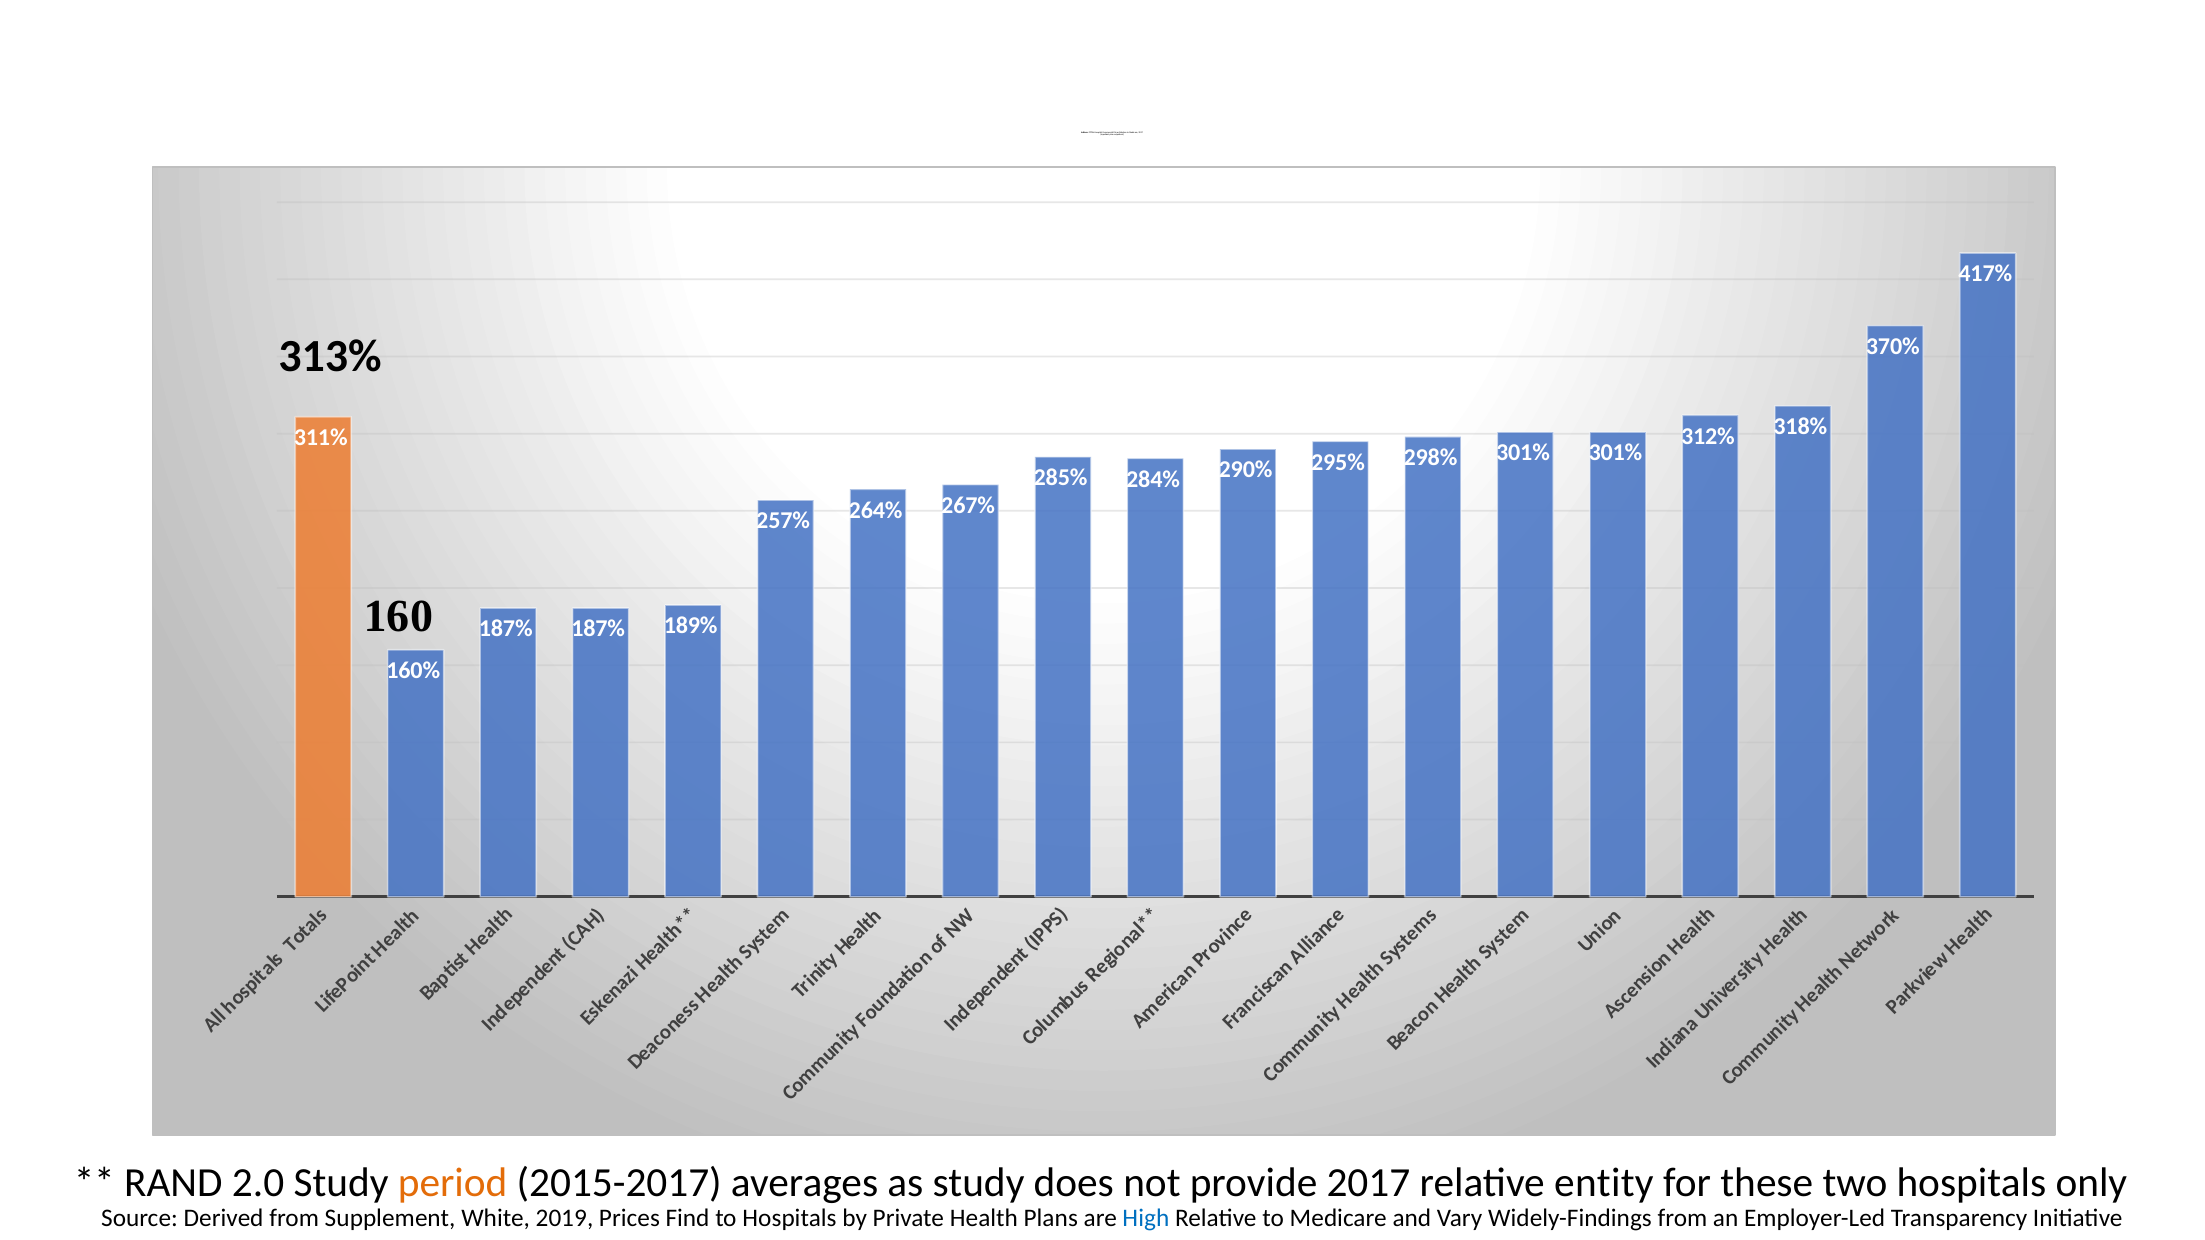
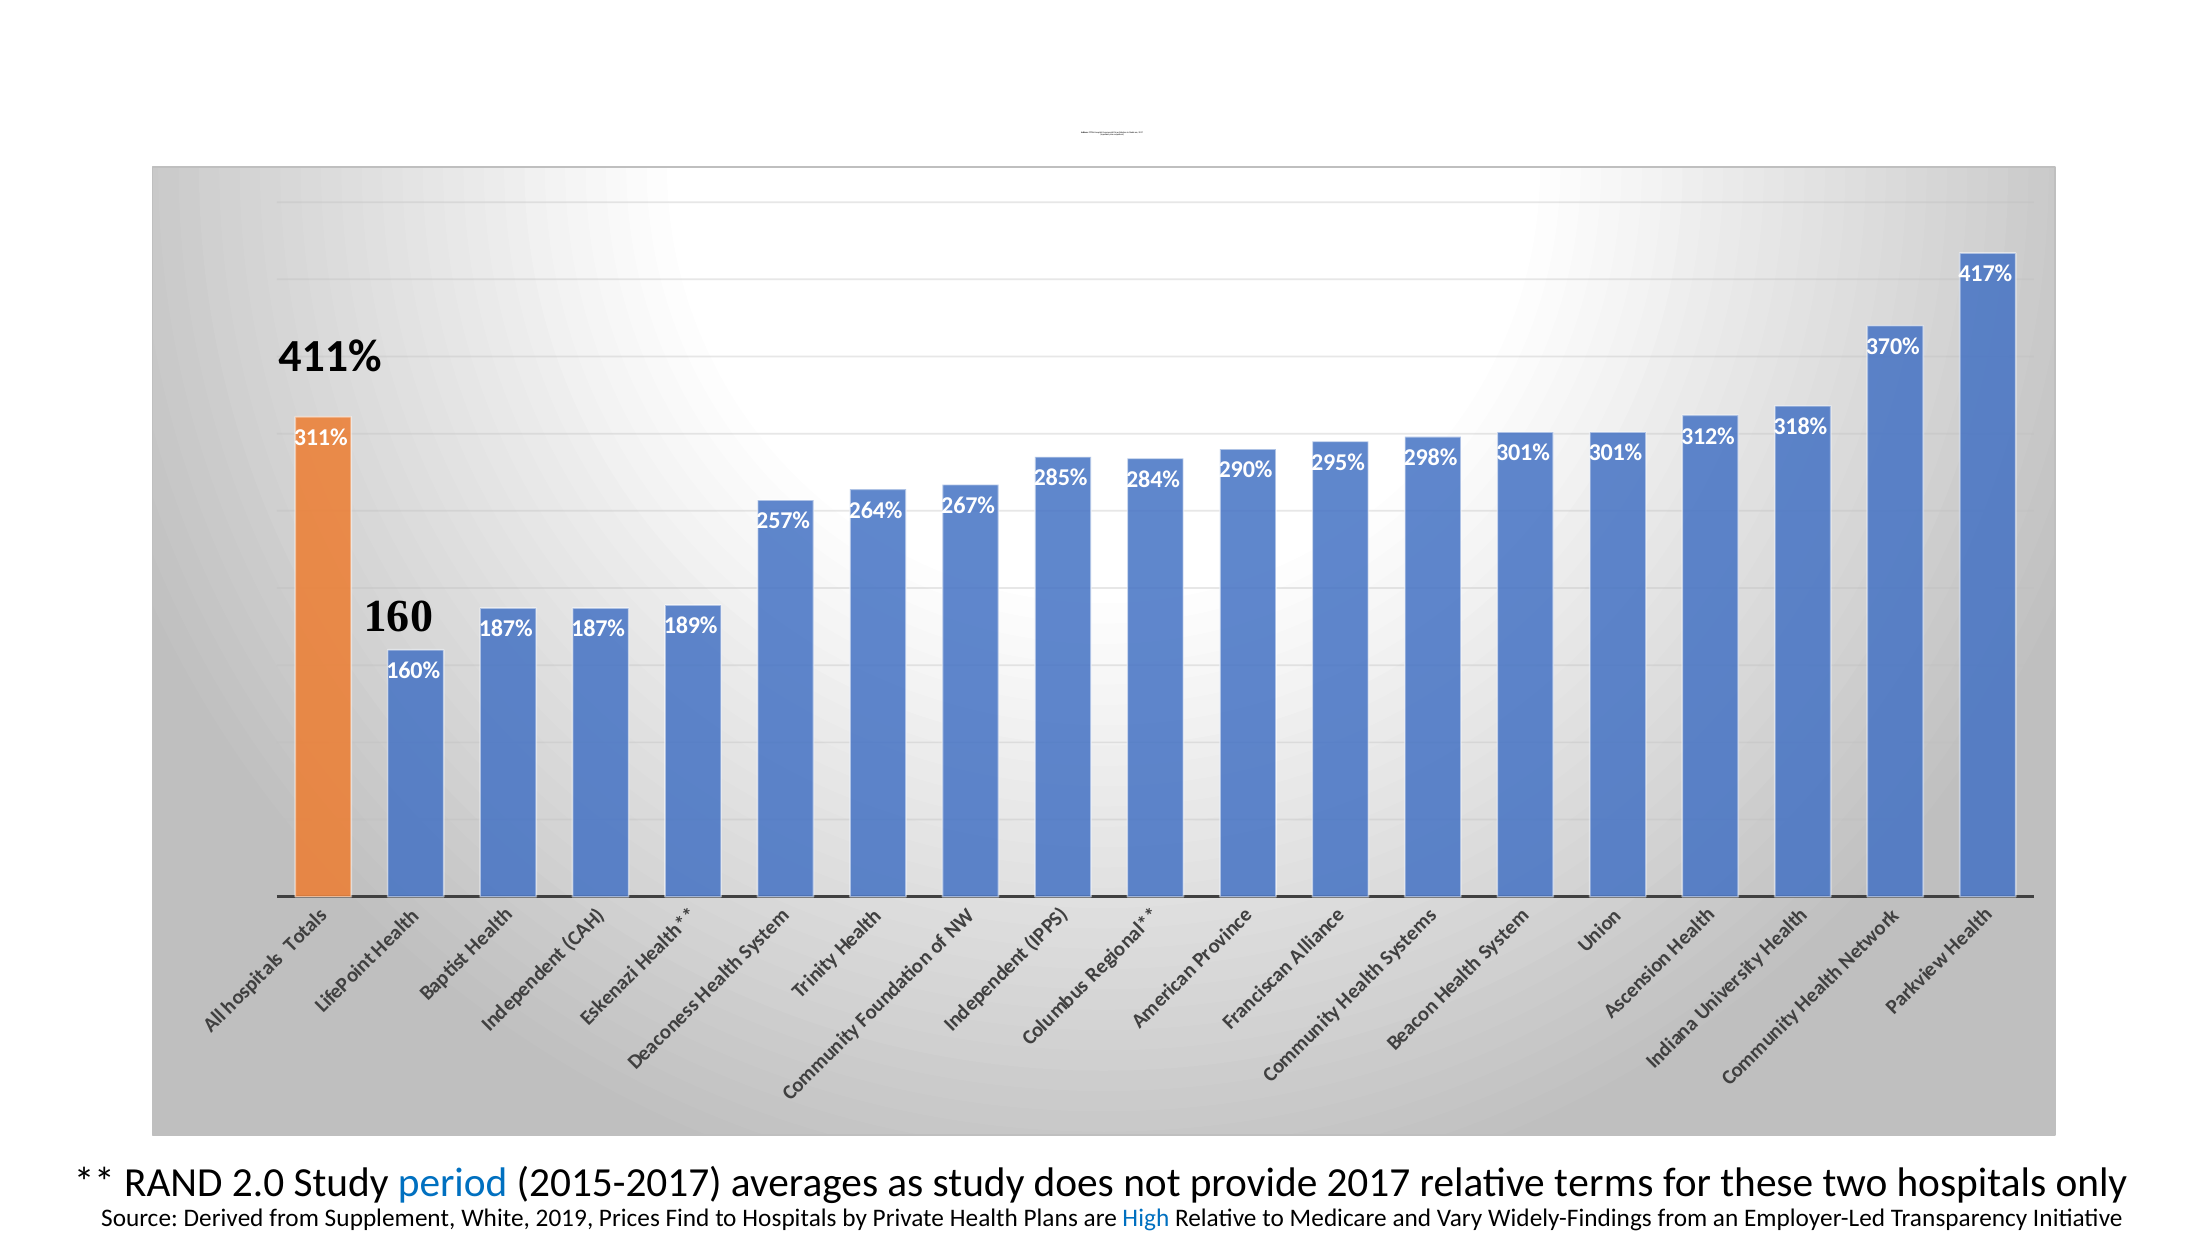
313%: 313% -> 411% (330, 356)
period colour: orange -> blue (453, 1183)
entity: entity -> terms (1604, 1183)
